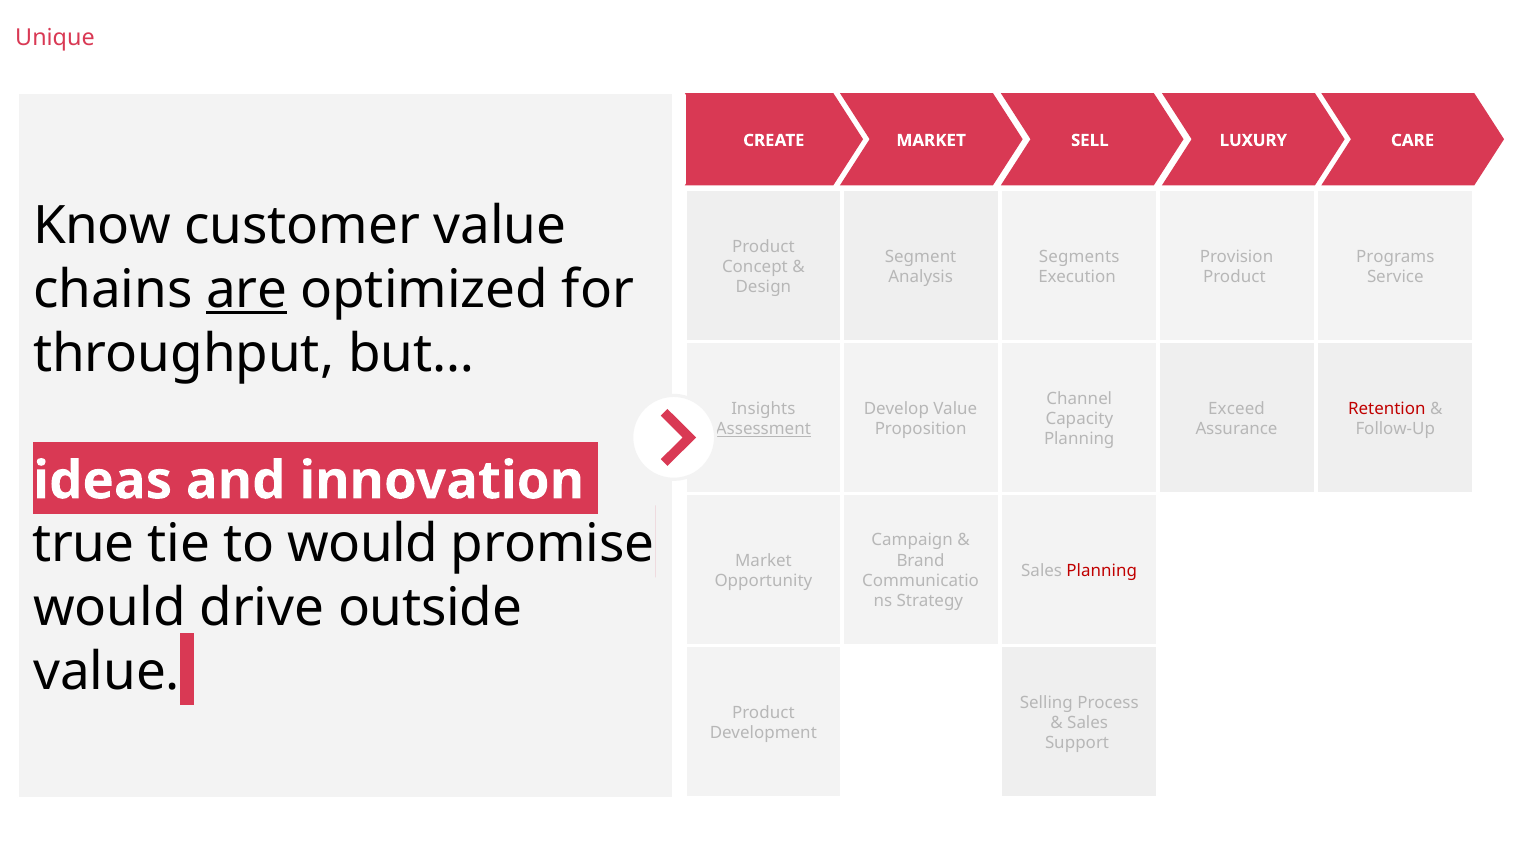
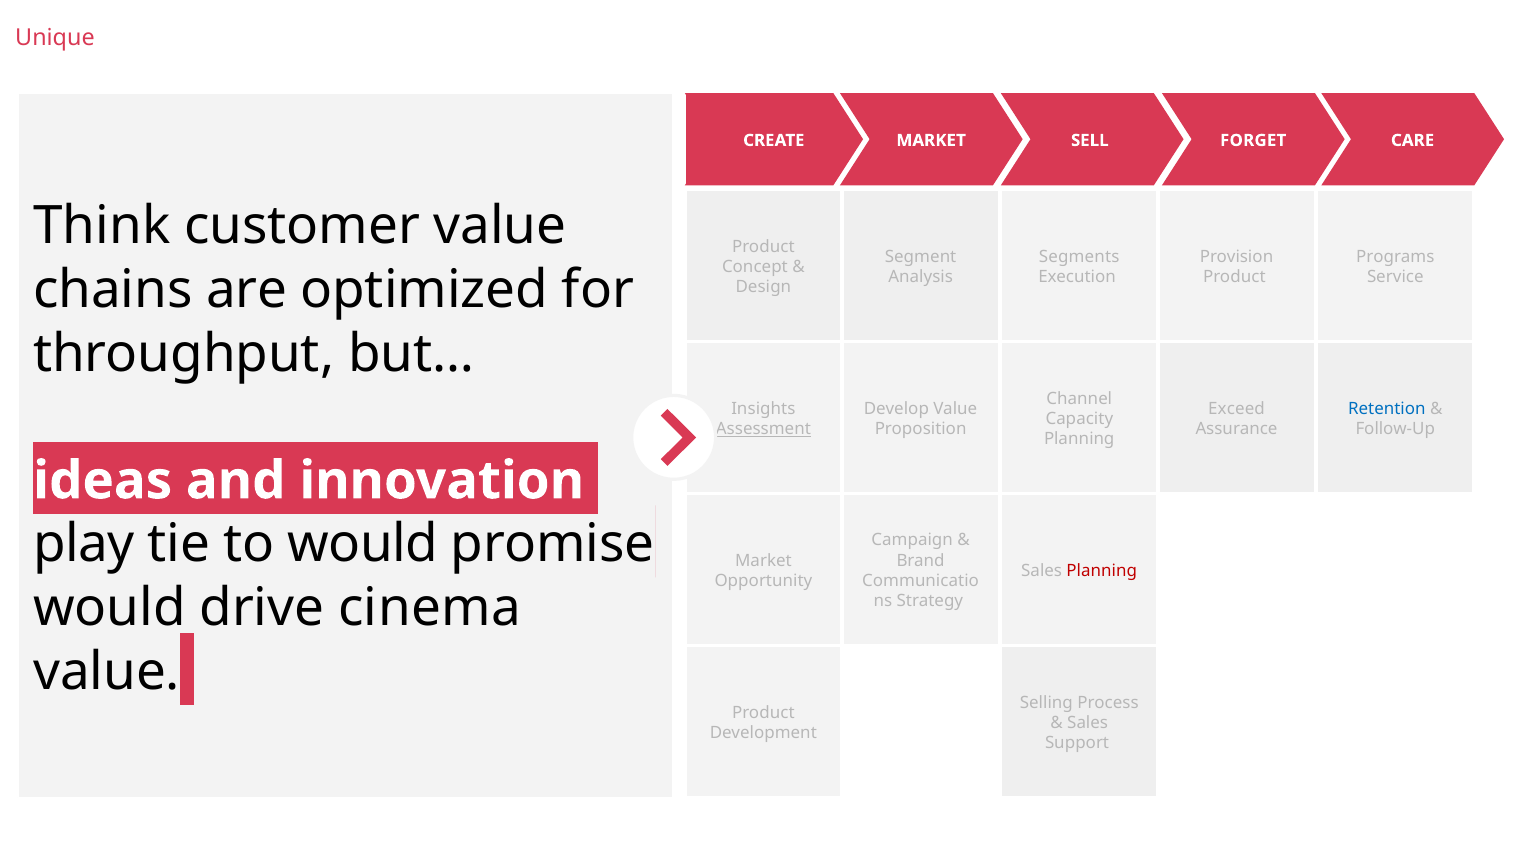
LUXURY: LUXURY -> FORGET (1253, 140)
Know: Know -> Think (102, 226)
are underline: present -> none (247, 290)
Retention colour: red -> blue (1387, 409)
true: true -> play (84, 544)
outside: outside -> cinema (430, 608)
